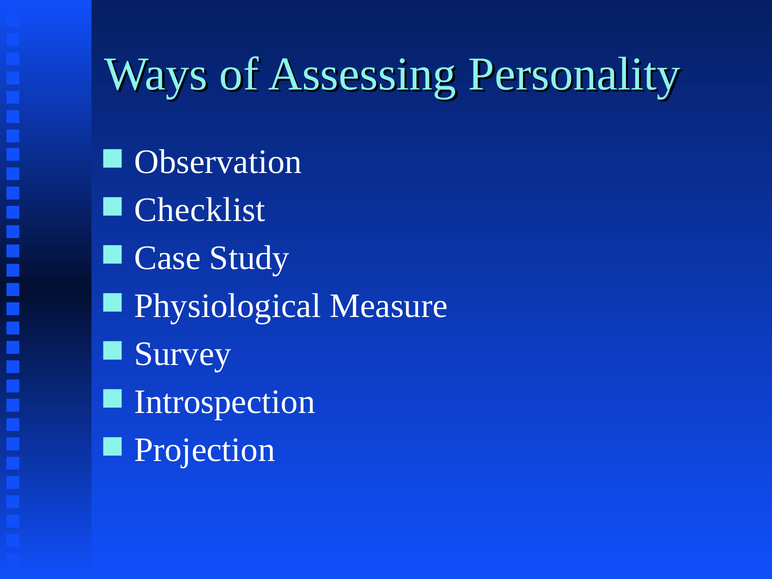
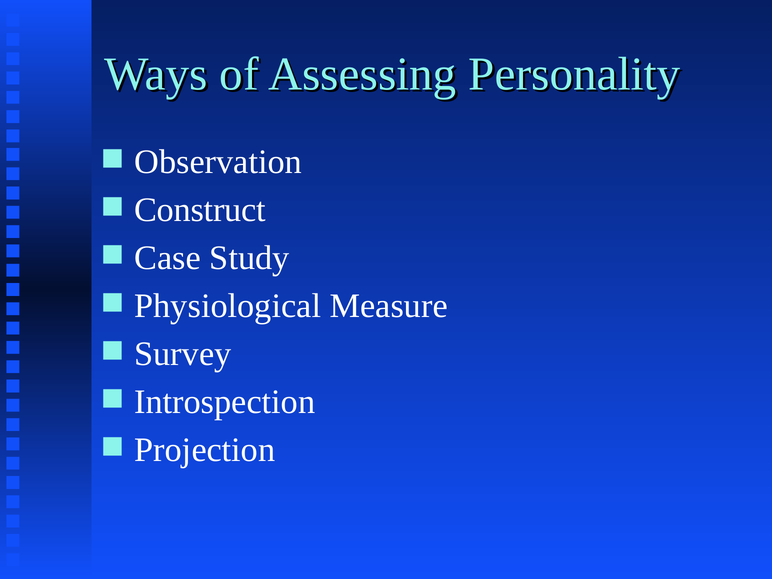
Checklist: Checklist -> Construct (200, 210)
